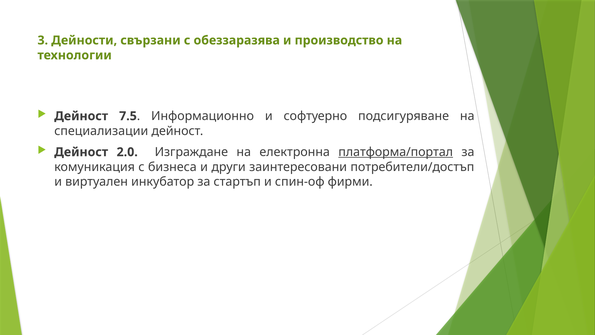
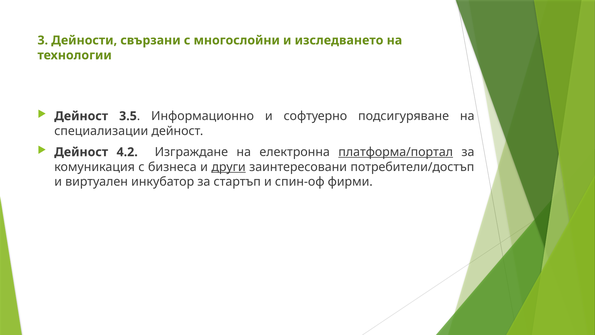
обеззаразява: обеззаразява -> многослойни (237, 40)
производство: производство -> изследването (339, 40)
7.5: 7.5 -> 3.5 (128, 116)
2.0: 2.0 -> 4.2 (127, 152)
други underline: none -> present (229, 167)
